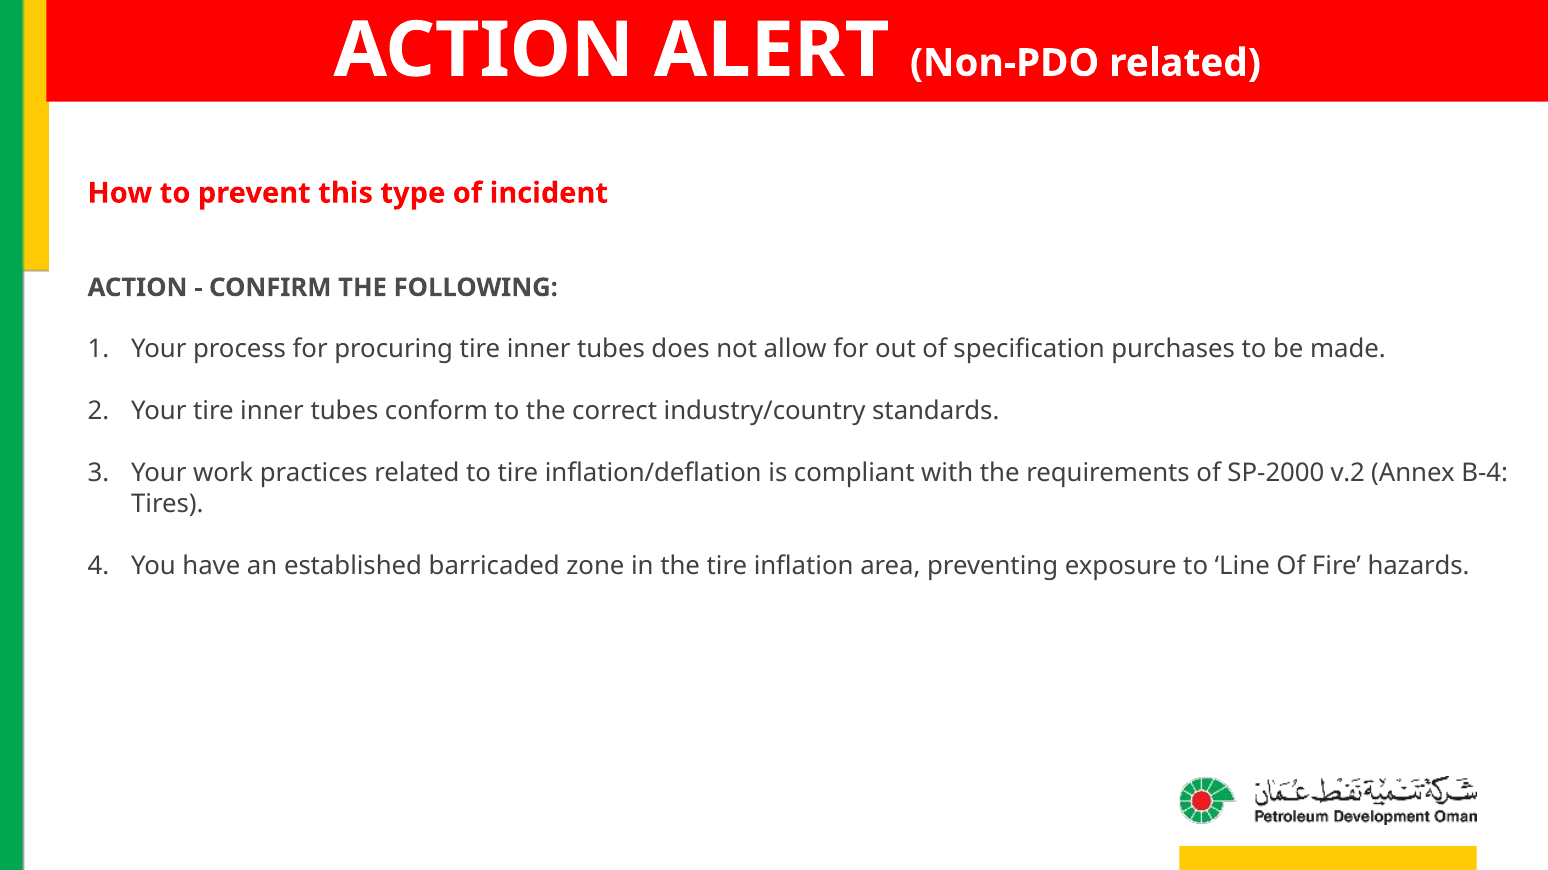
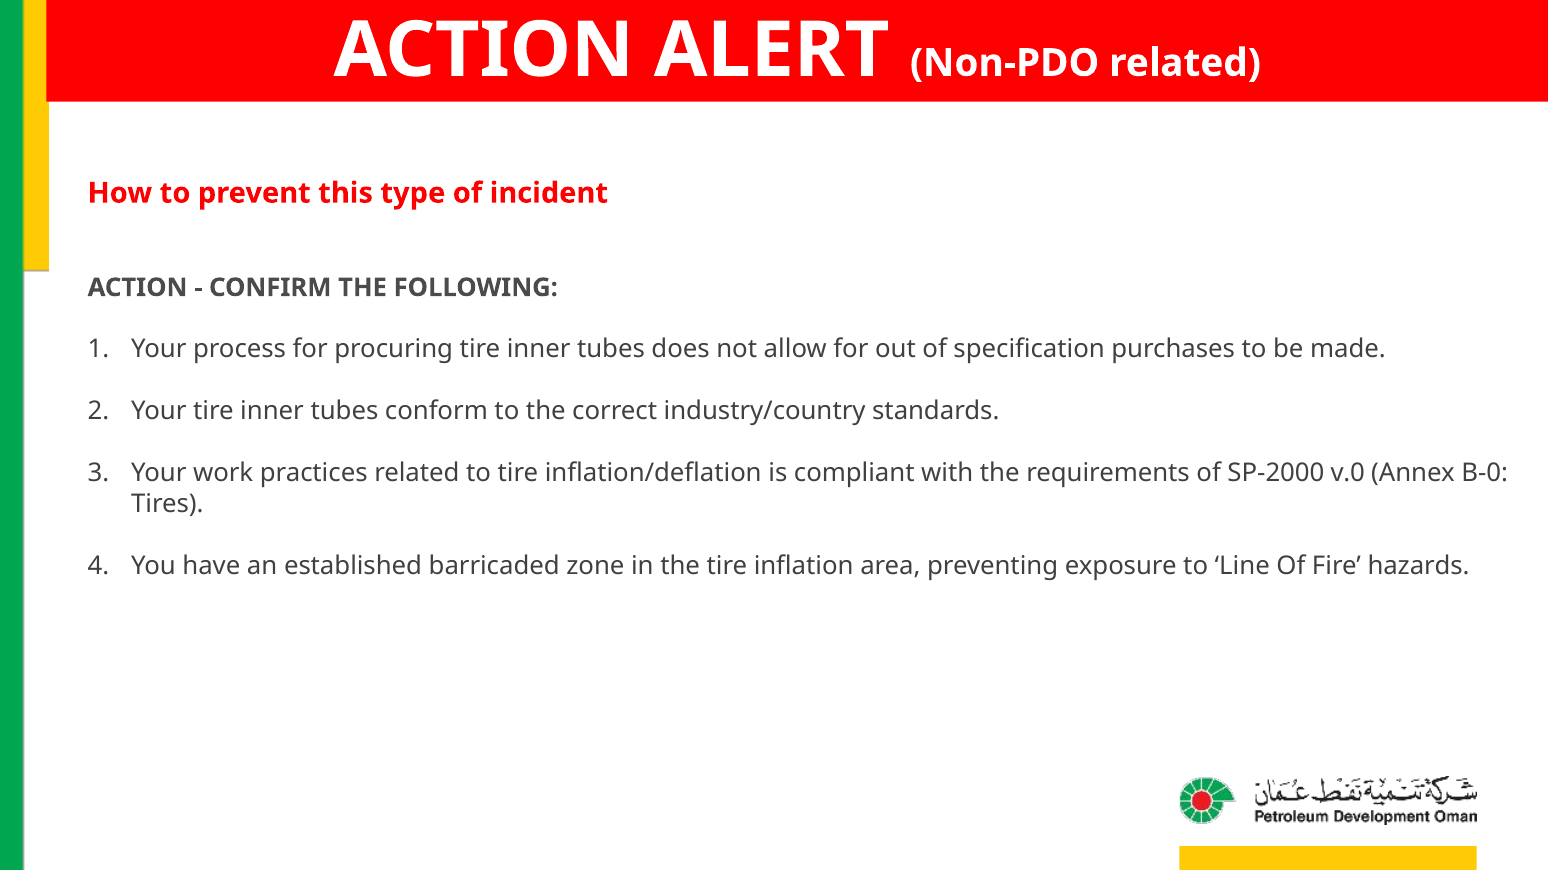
v.2: v.2 -> v.0 (1348, 473)
B-4: B-4 -> B-0 (1485, 473)
